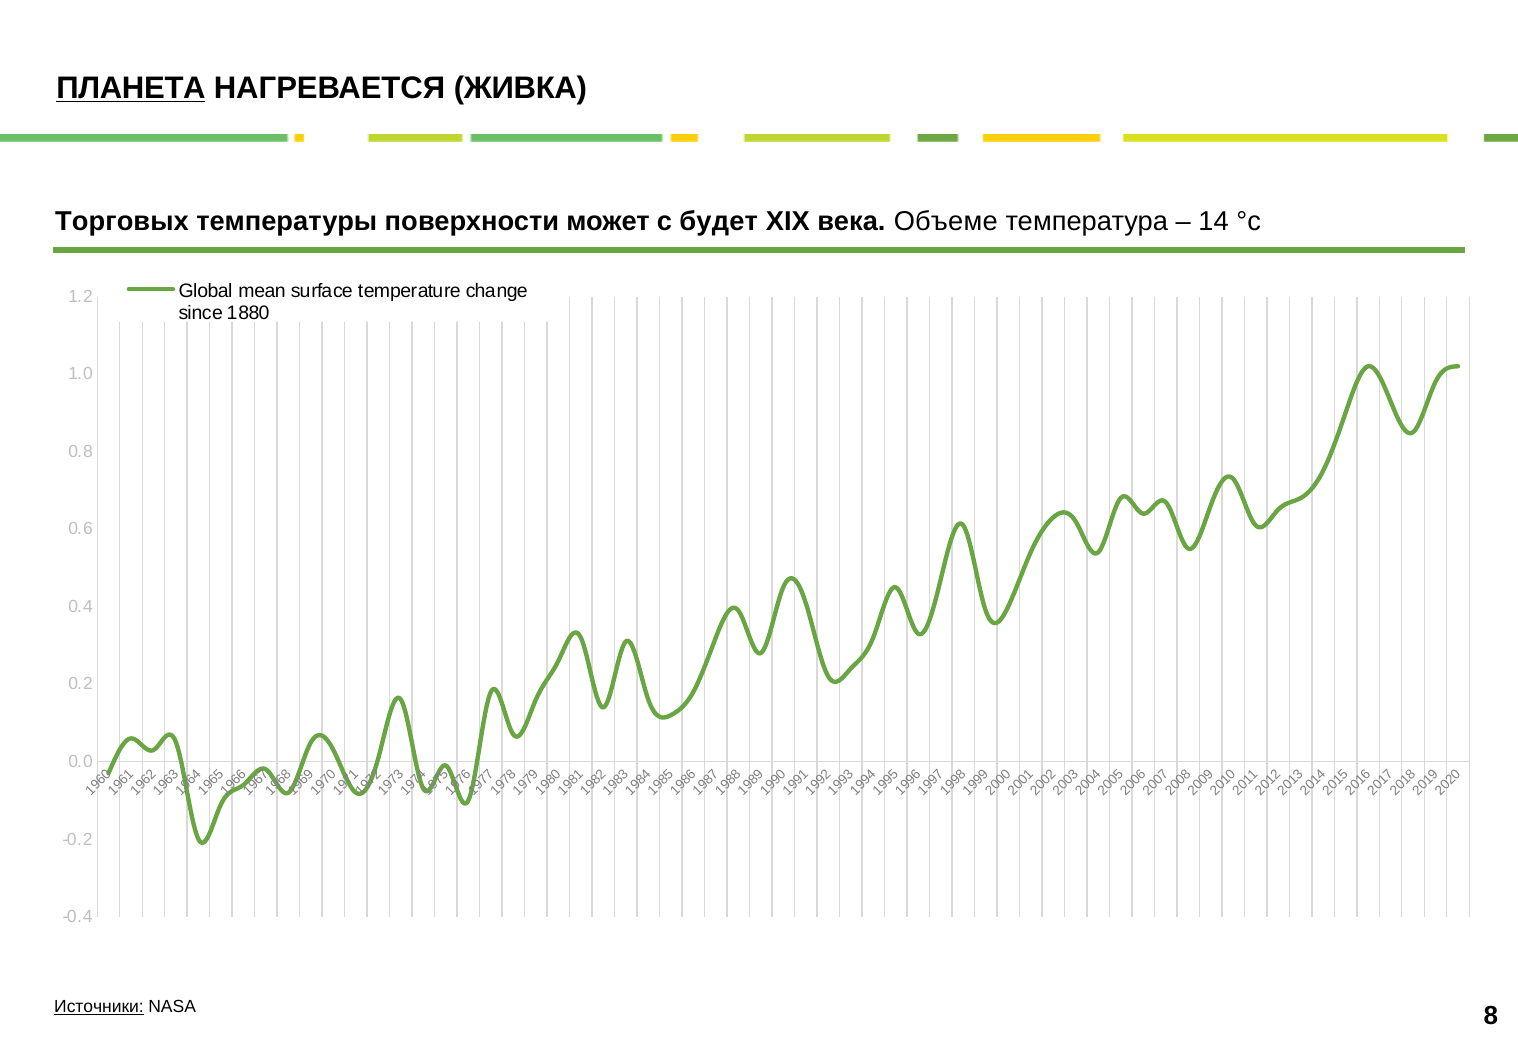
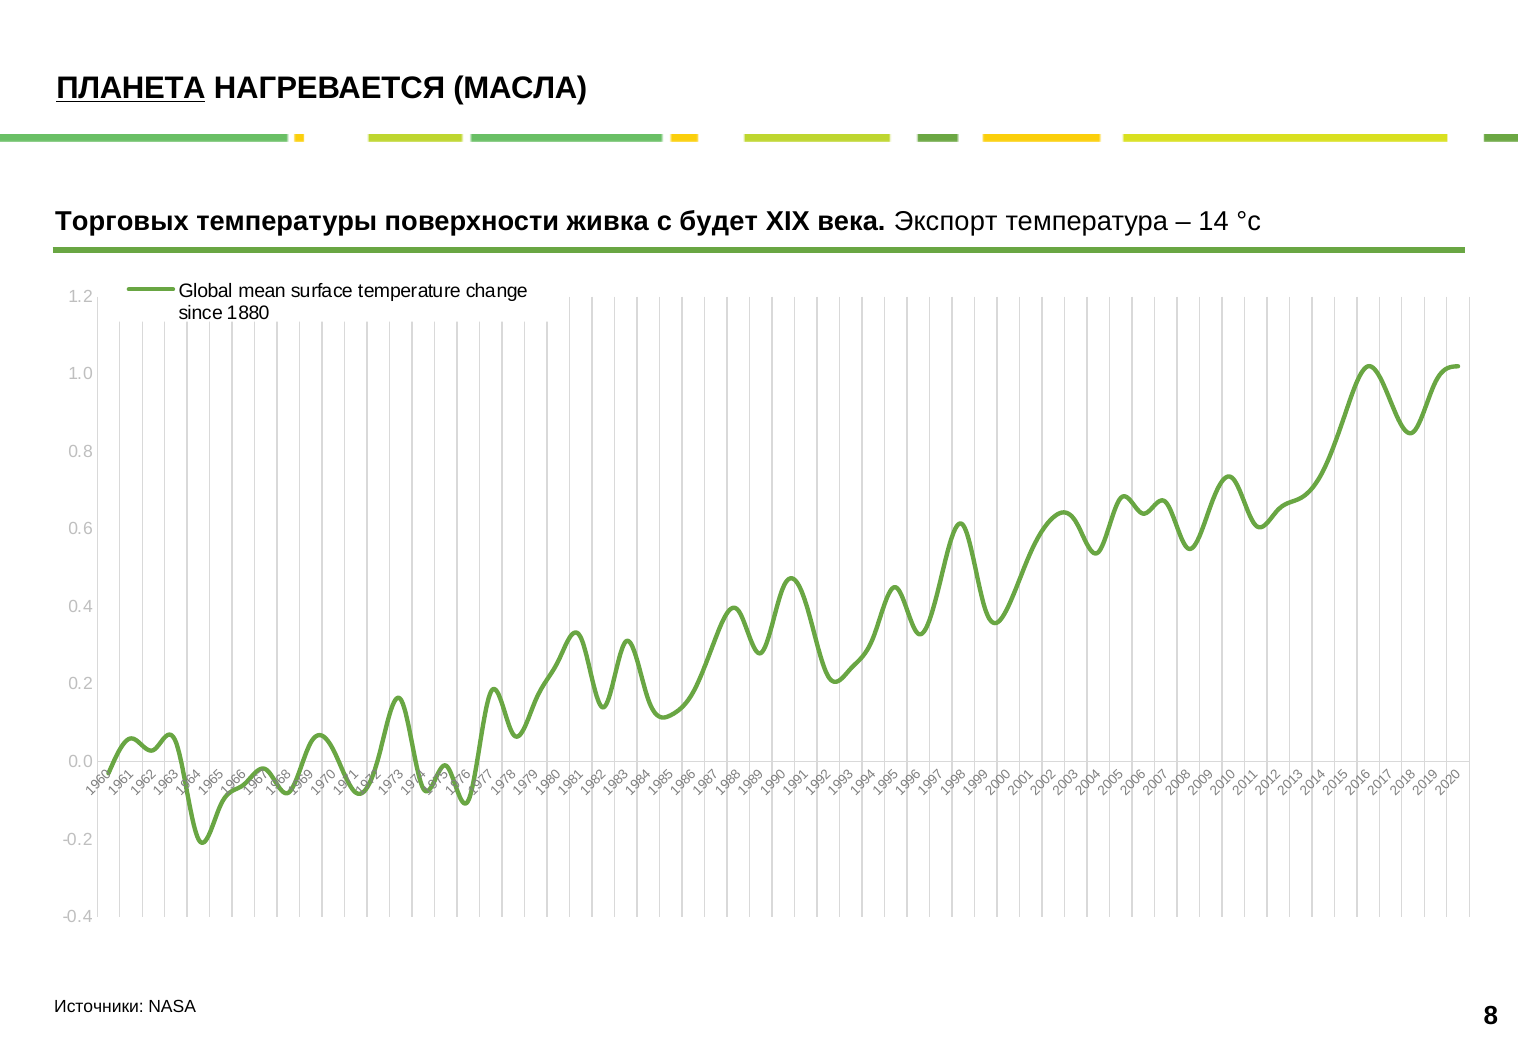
ЖИВКА: ЖИВКА -> МАСЛА (520, 88)
может: может -> живка (608, 222)
Объеме: Объеме -> Экспорт (946, 222)
Источники underline: present -> none (99, 1007)
